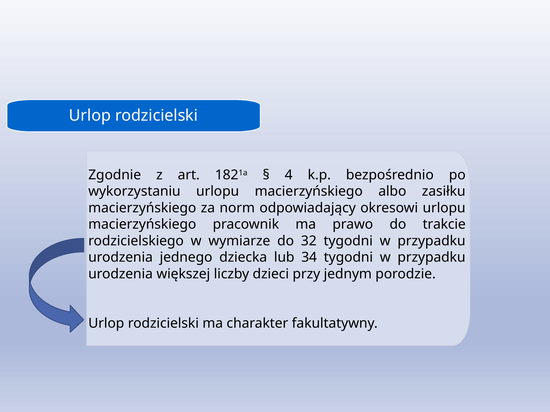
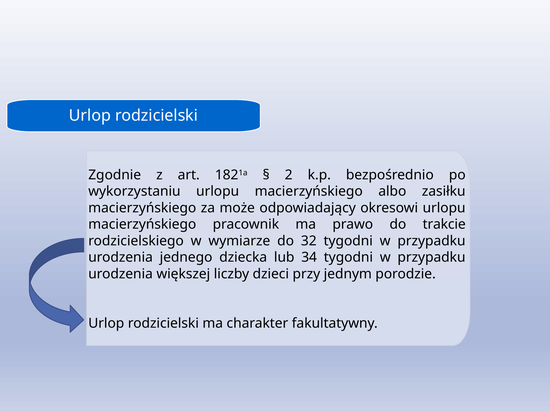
4: 4 -> 2 (289, 175)
norm: norm -> może (237, 208)
